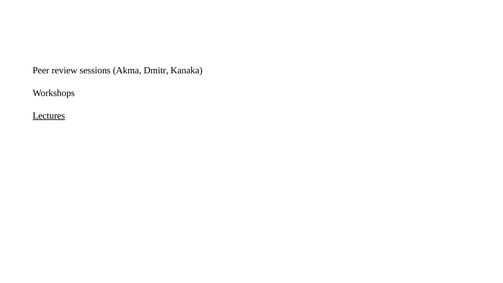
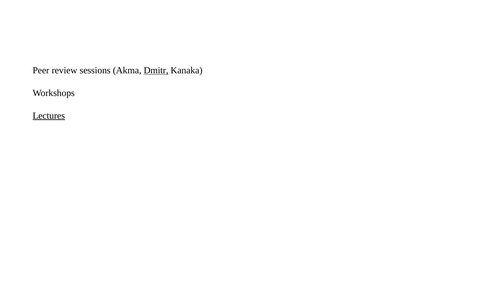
Dmitr underline: none -> present (156, 70)
